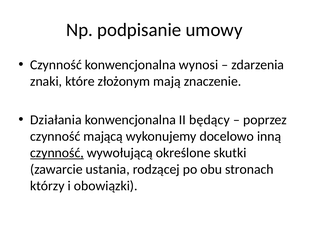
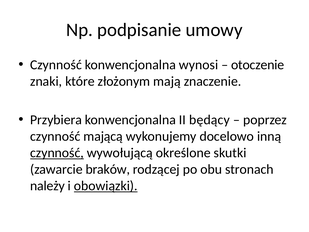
zdarzenia: zdarzenia -> otoczenie (258, 65)
Działania: Działania -> Przybiera (56, 120)
ustania: ustania -> braków (108, 169)
którzy: którzy -> należy (47, 186)
obowiązki underline: none -> present (106, 186)
